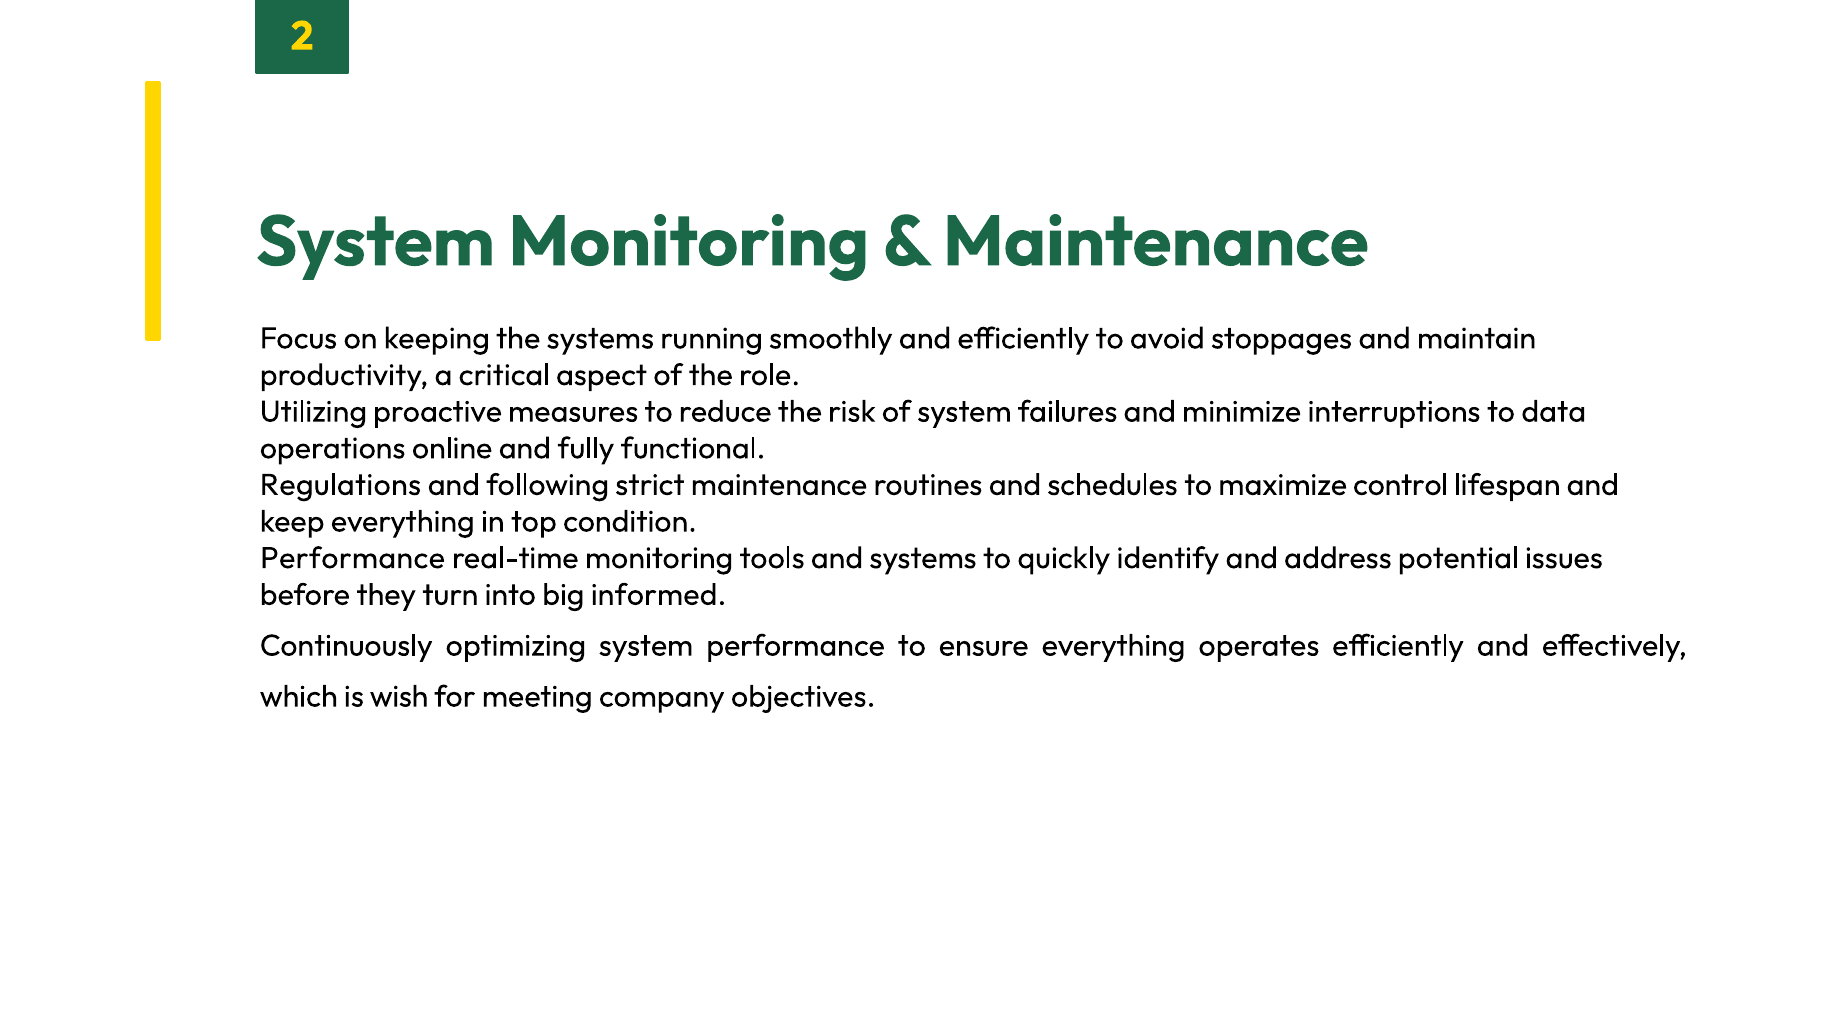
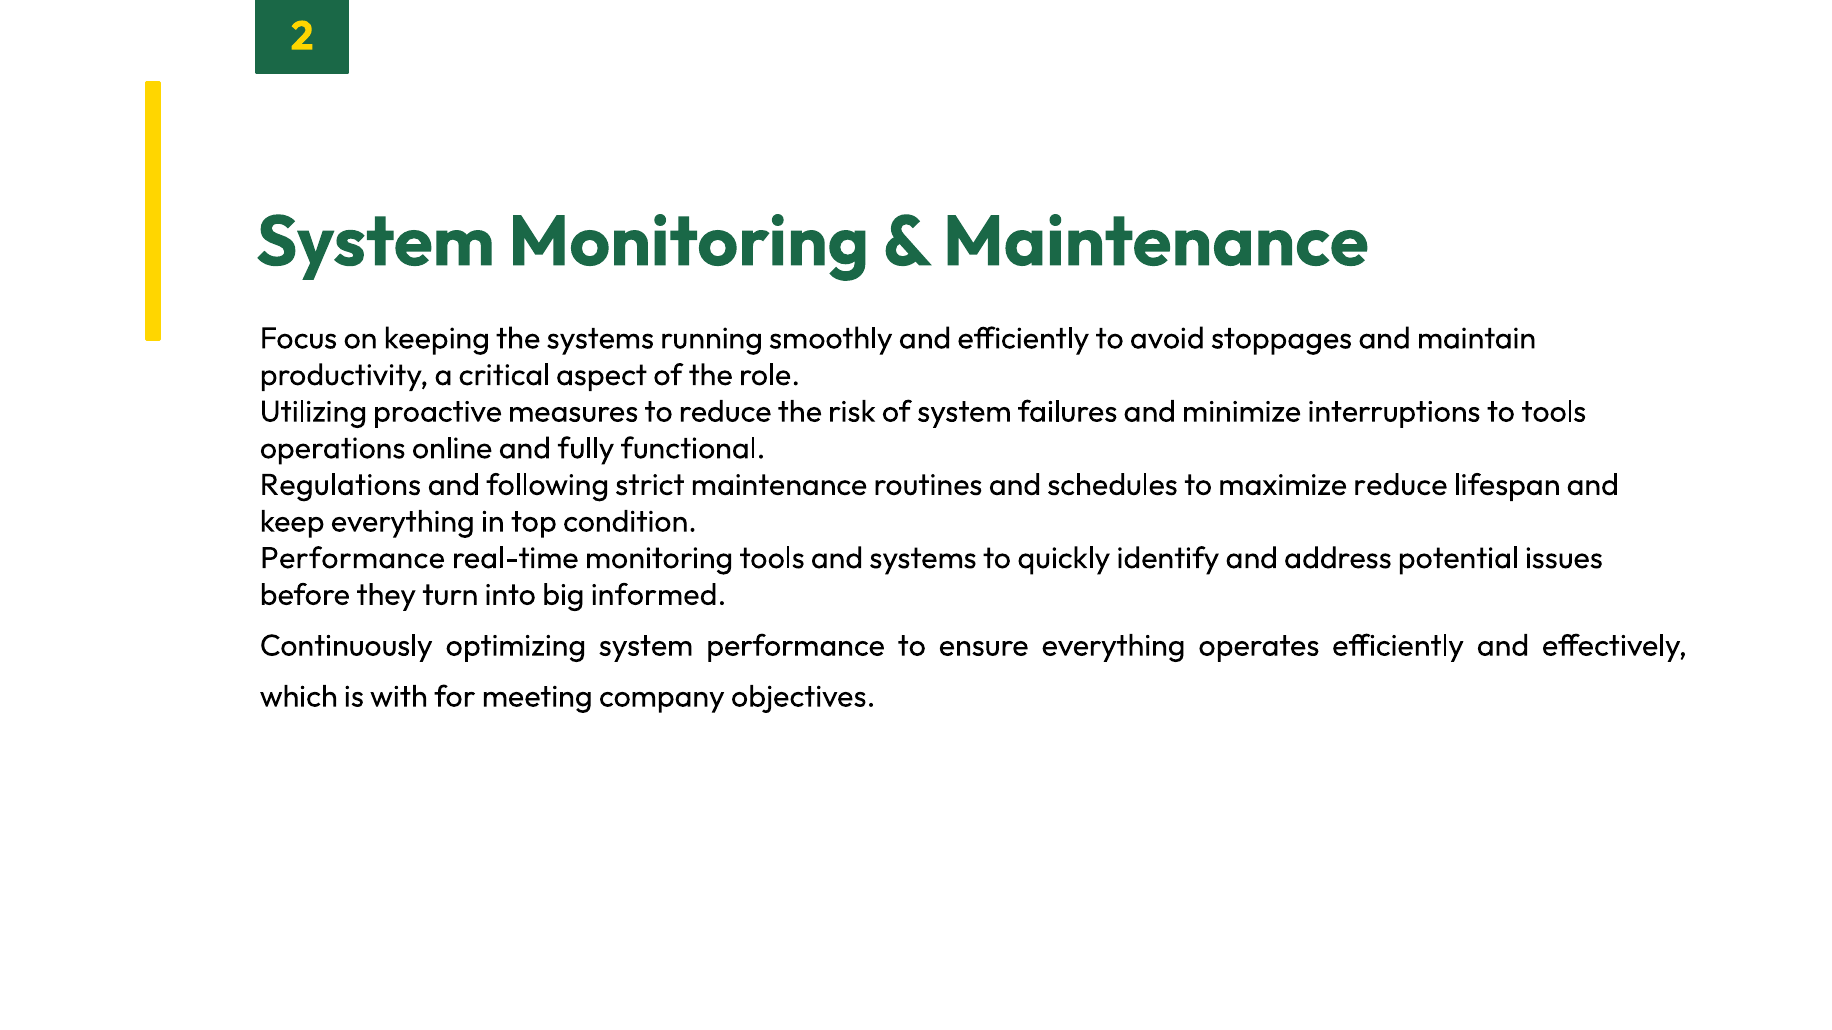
to data: data -> tools (1554, 412)
maximize control: control -> reduce (1400, 485)
wish: wish -> with (399, 697)
